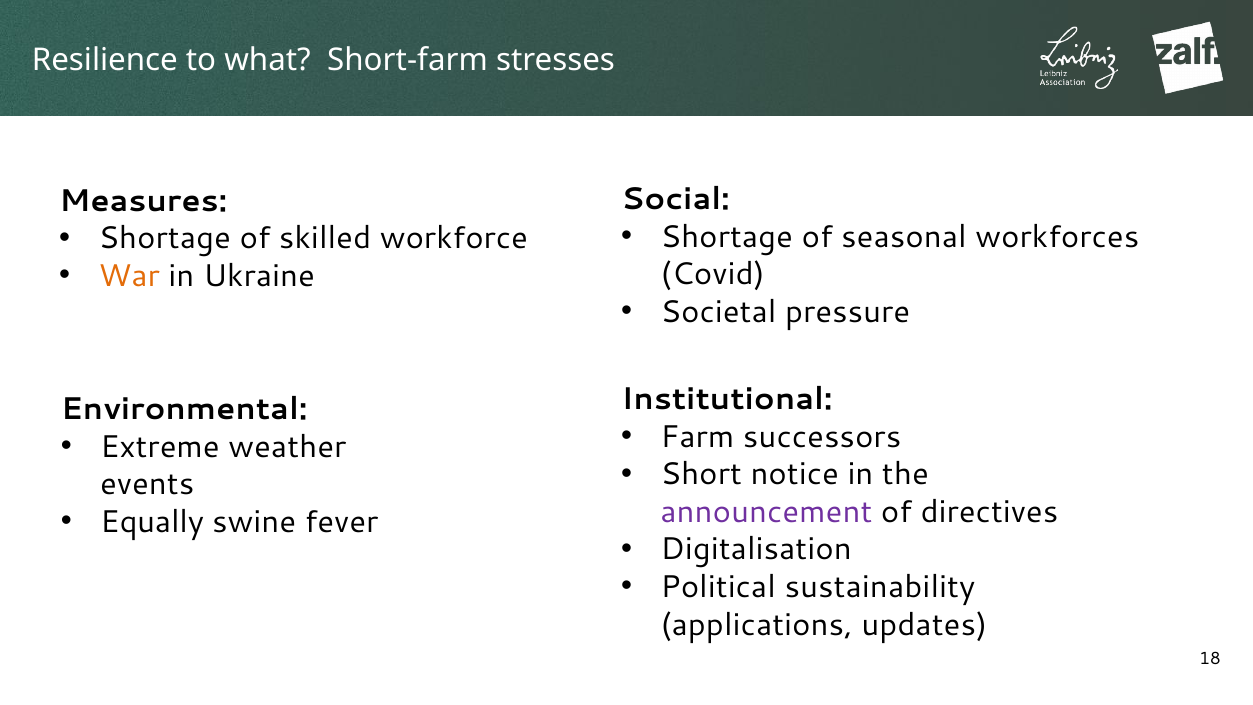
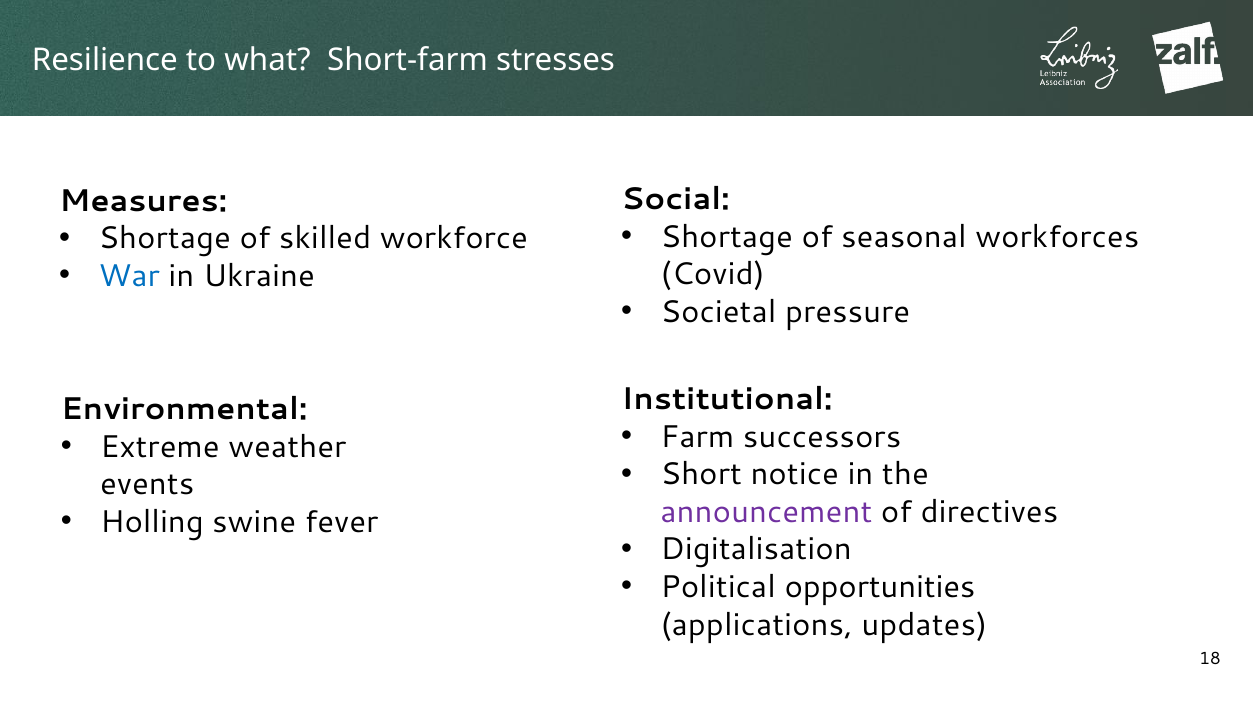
War colour: orange -> blue (129, 276)
Equally: Equally -> Holling (152, 522)
sustainability: sustainability -> opportunities (880, 587)
